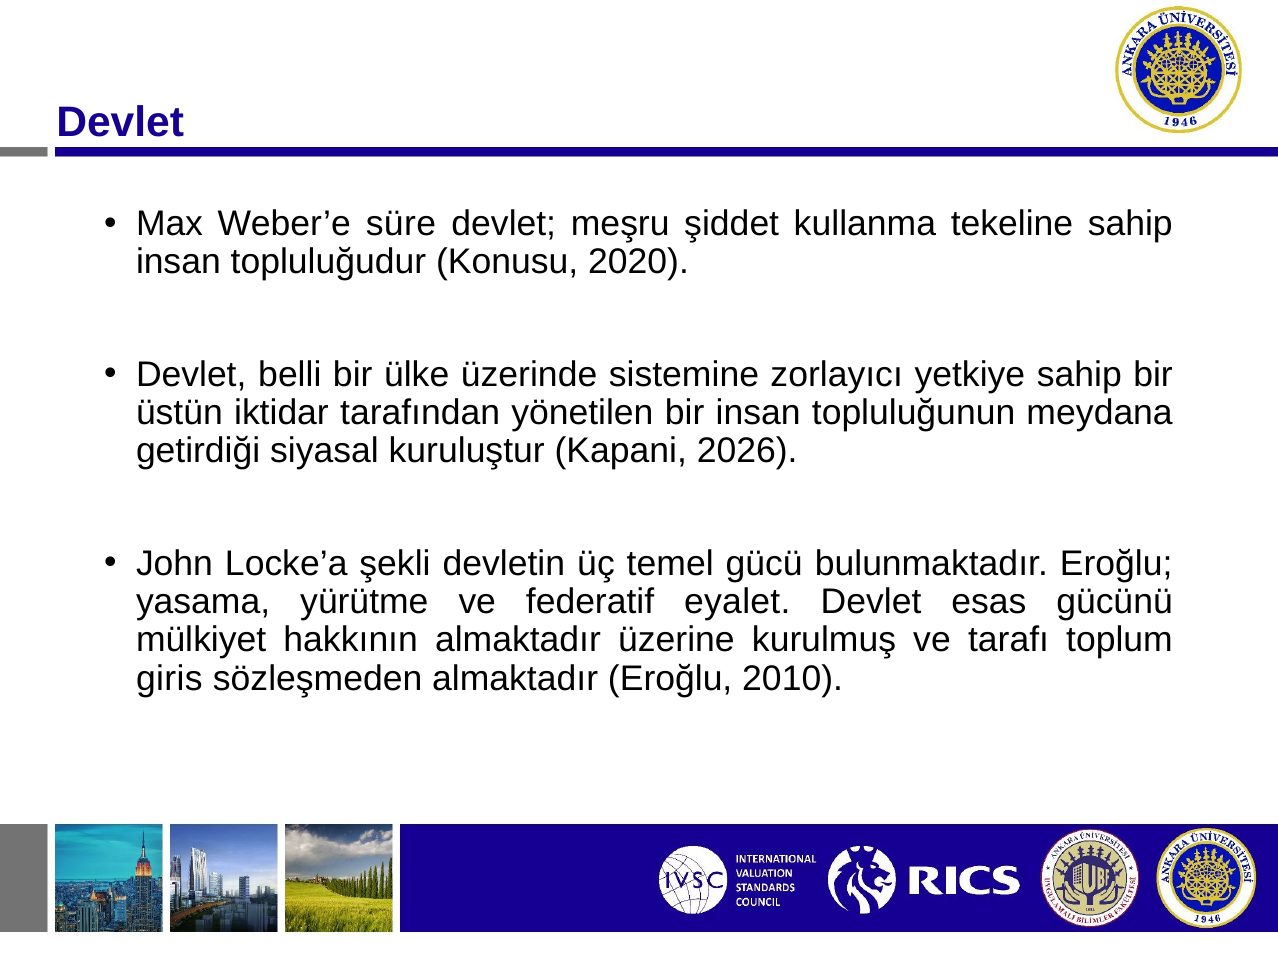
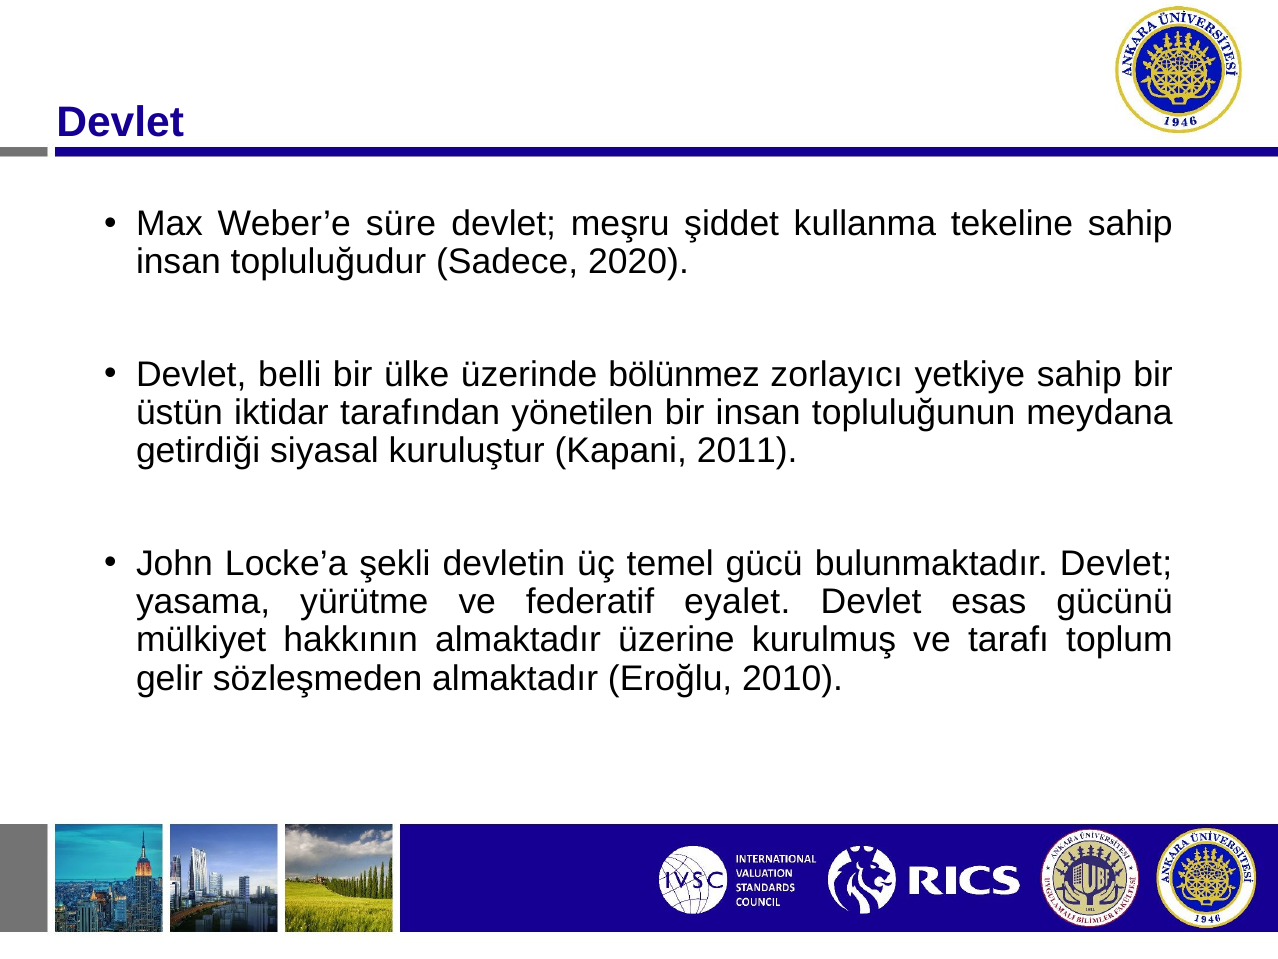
Konusu: Konusu -> Sadece (507, 262)
sistemine: sistemine -> bölünmez (684, 374)
2026: 2026 -> 2011 (747, 451)
bulunmaktadır Eroğlu: Eroğlu -> Devlet (1116, 563)
giris: giris -> gelir (170, 678)
